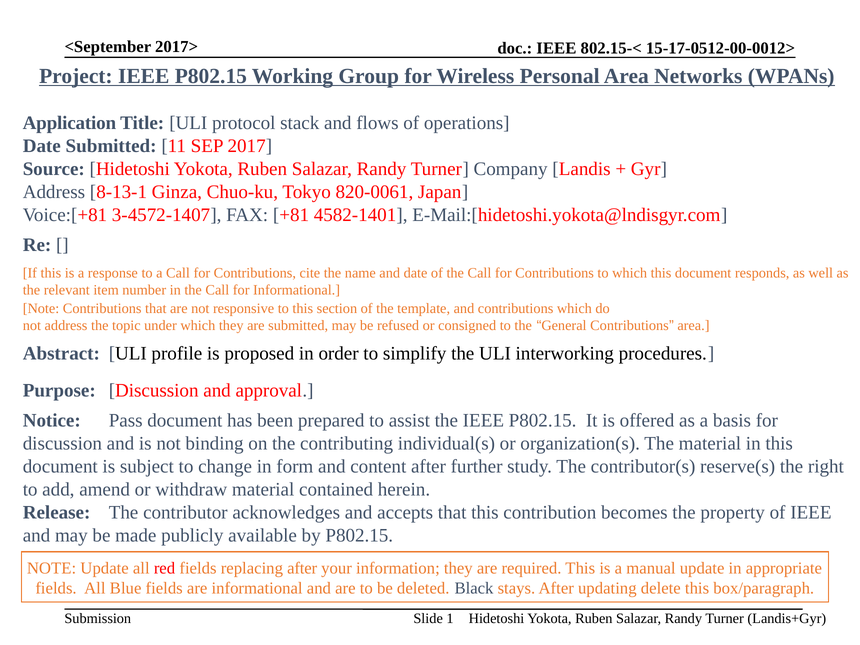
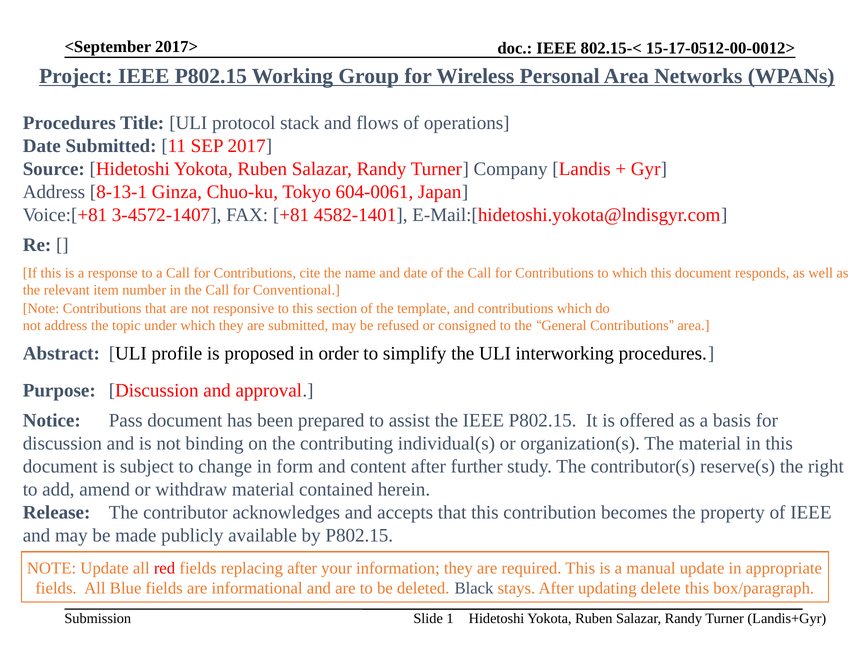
Application: Application -> Procedures (69, 123)
820-0061: 820-0061 -> 604-0061 (374, 192)
for Informational: Informational -> Conventional (297, 290)
